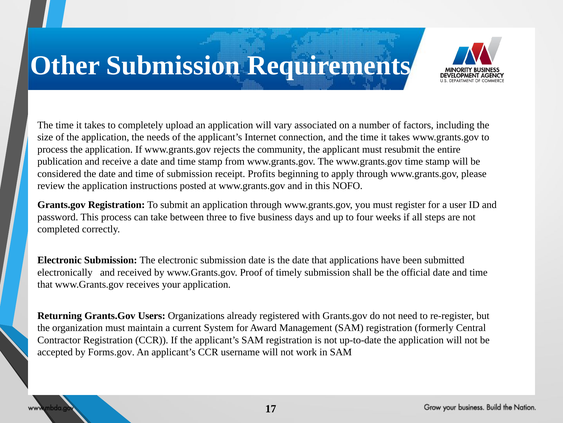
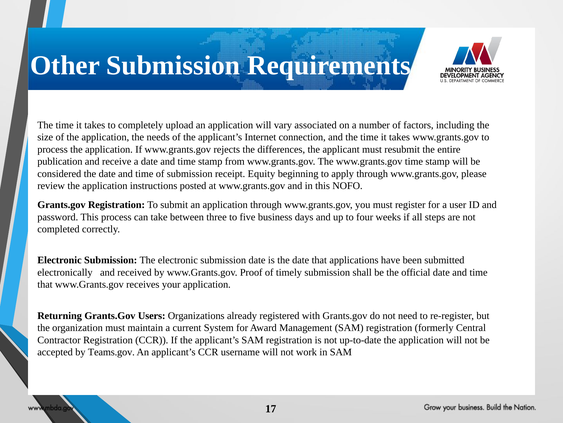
community: community -> differences (281, 149)
Profits: Profits -> Equity (261, 173)
Forms.gov: Forms.gov -> Teams.gov (111, 352)
